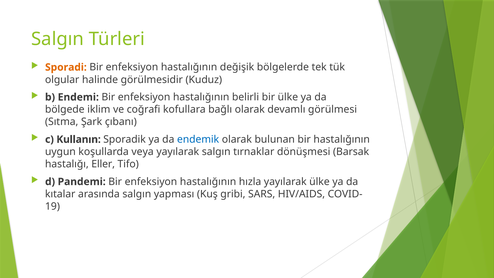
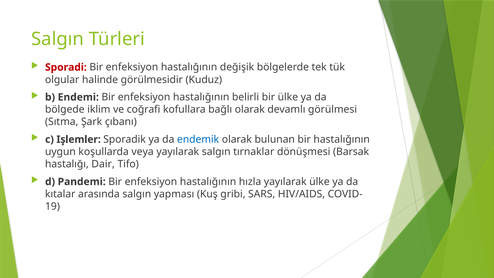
Sporadi colour: orange -> red (66, 67)
Kullanın: Kullanın -> Işlemler (79, 139)
Eller: Eller -> Dair (103, 164)
